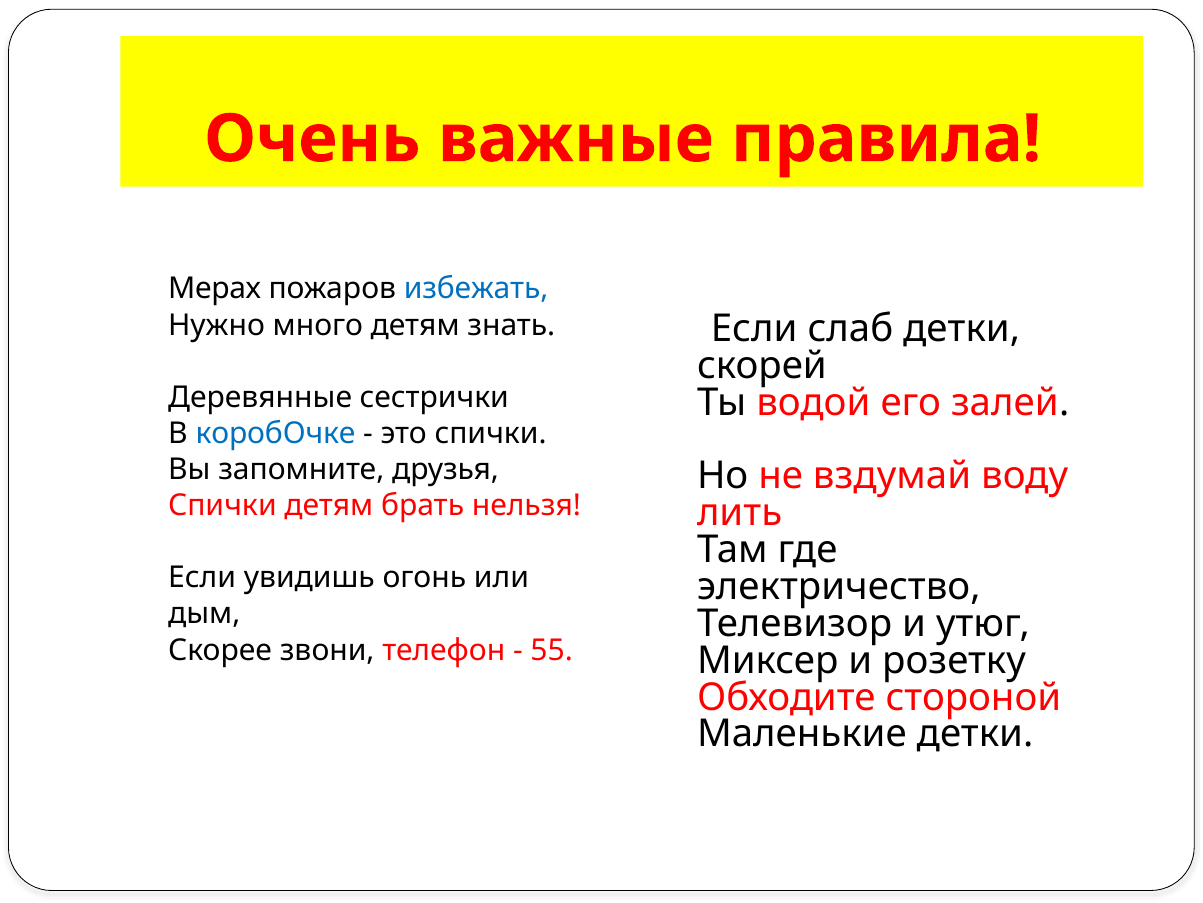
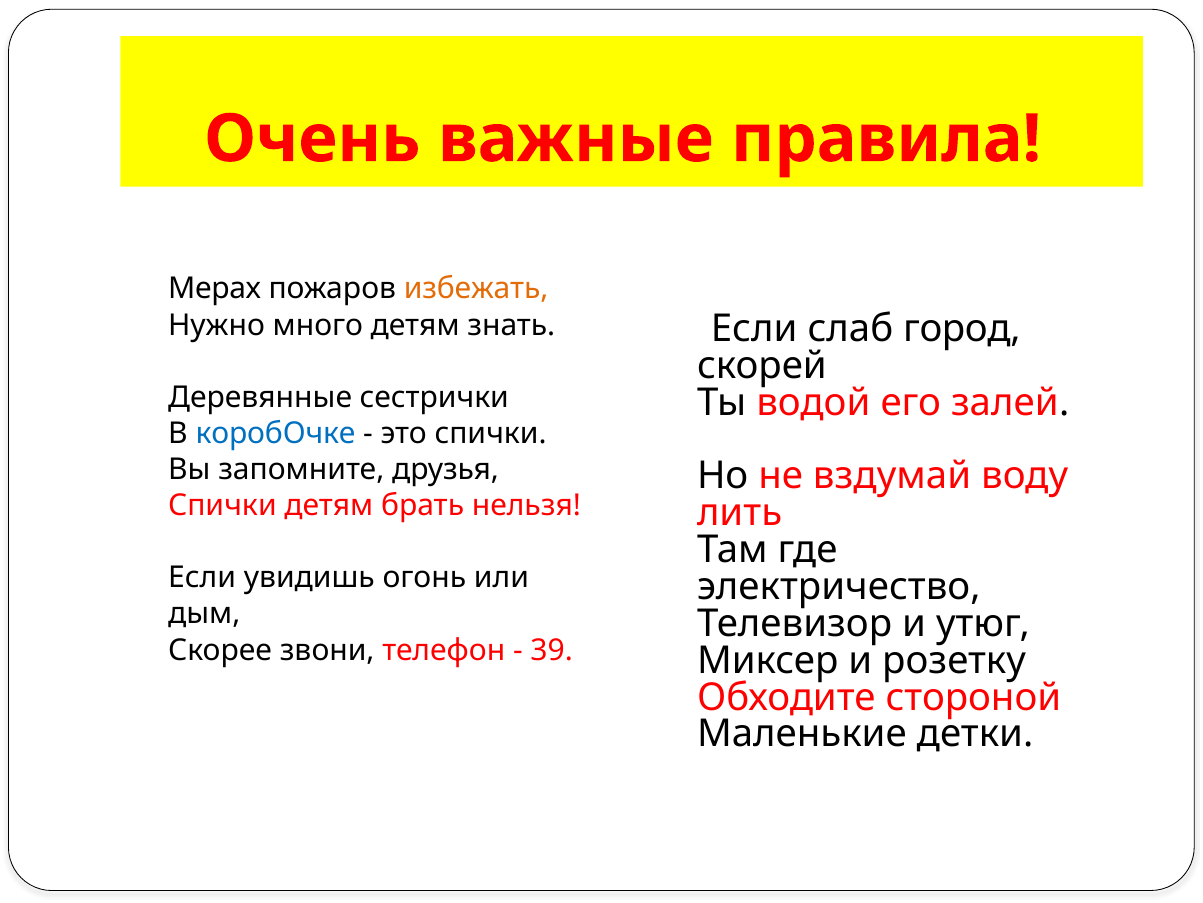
избежать colour: blue -> orange (476, 289)
слаб детки: детки -> город (962, 328)
55: 55 -> 39 (552, 650)
